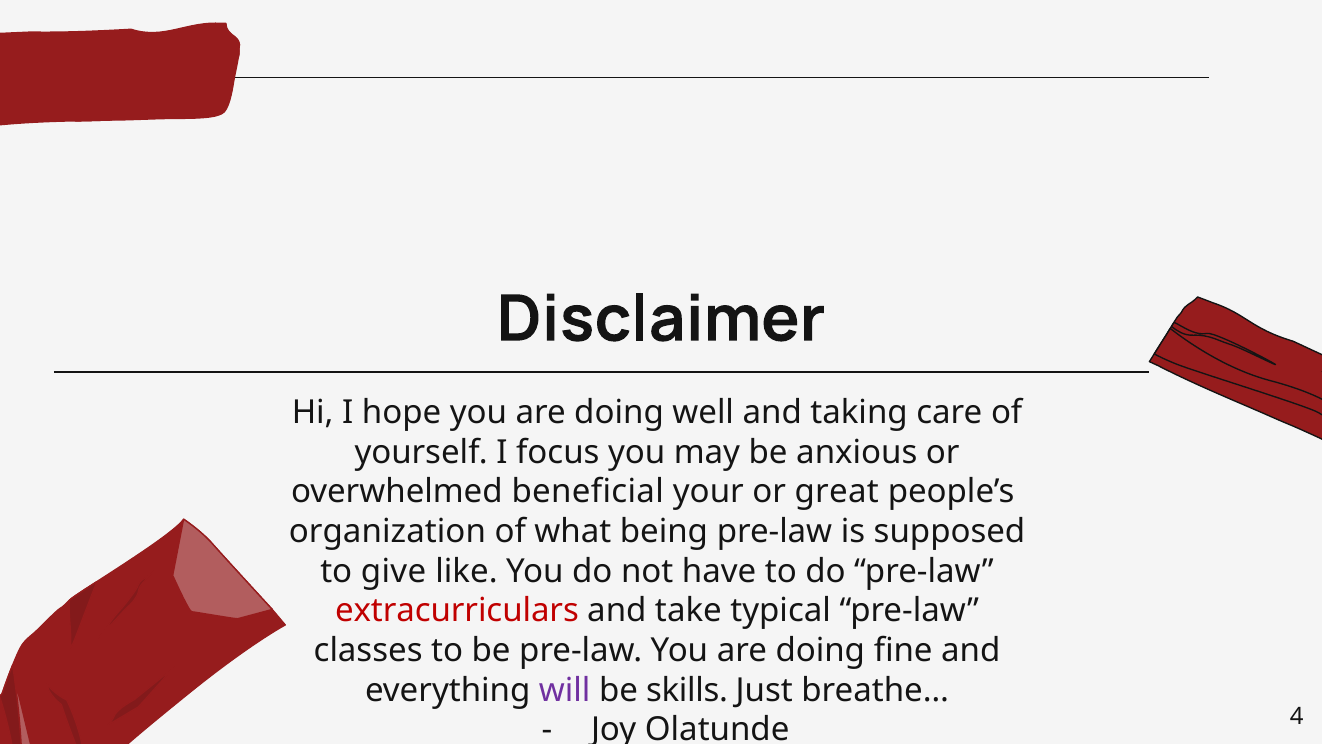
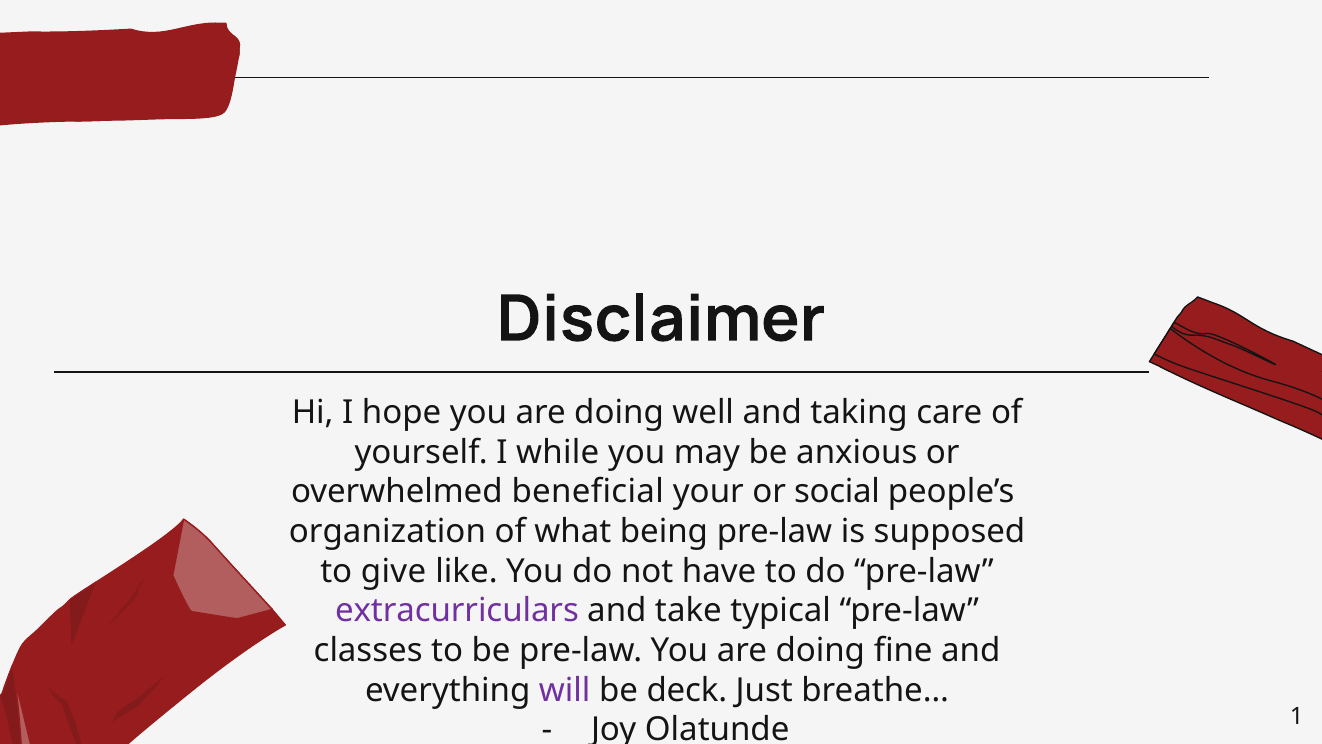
focus: focus -> while (558, 452)
great: great -> social (837, 492)
extracurriculars colour: red -> purple (457, 611)
skills: skills -> deck (687, 690)
4: 4 -> 1 (1297, 716)
